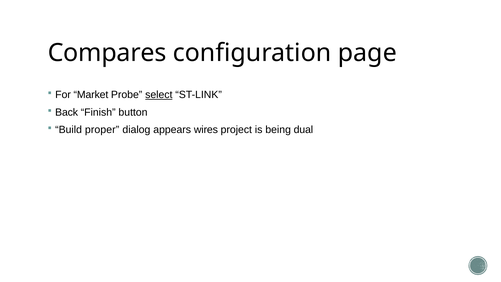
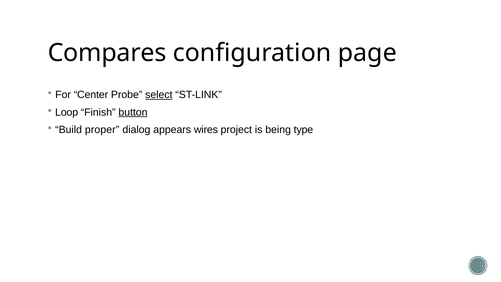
Market: Market -> Center (91, 95)
Back: Back -> Loop (67, 112)
button underline: none -> present (133, 112)
dual: dual -> type (303, 130)
